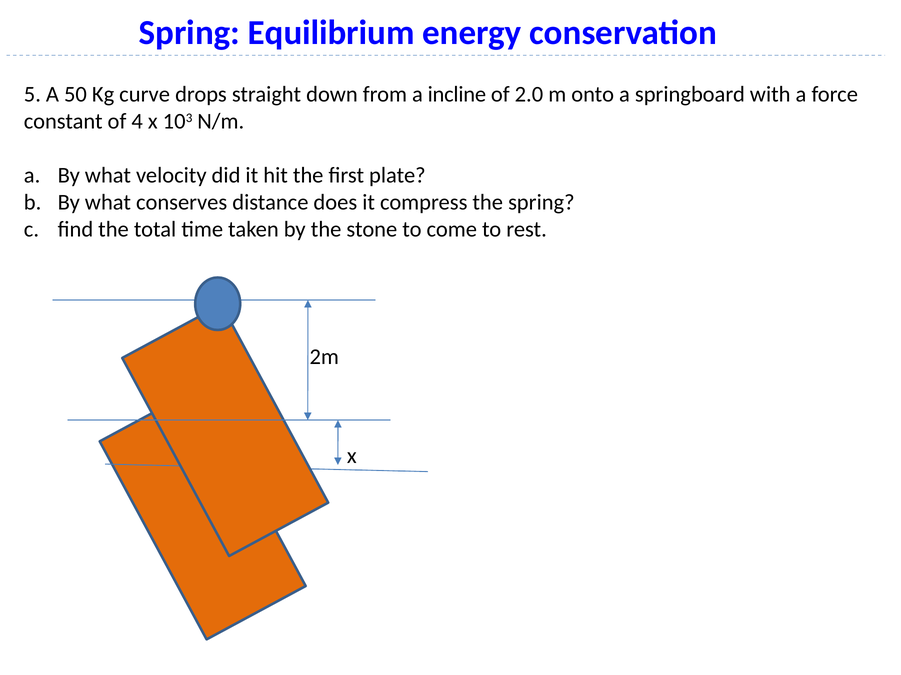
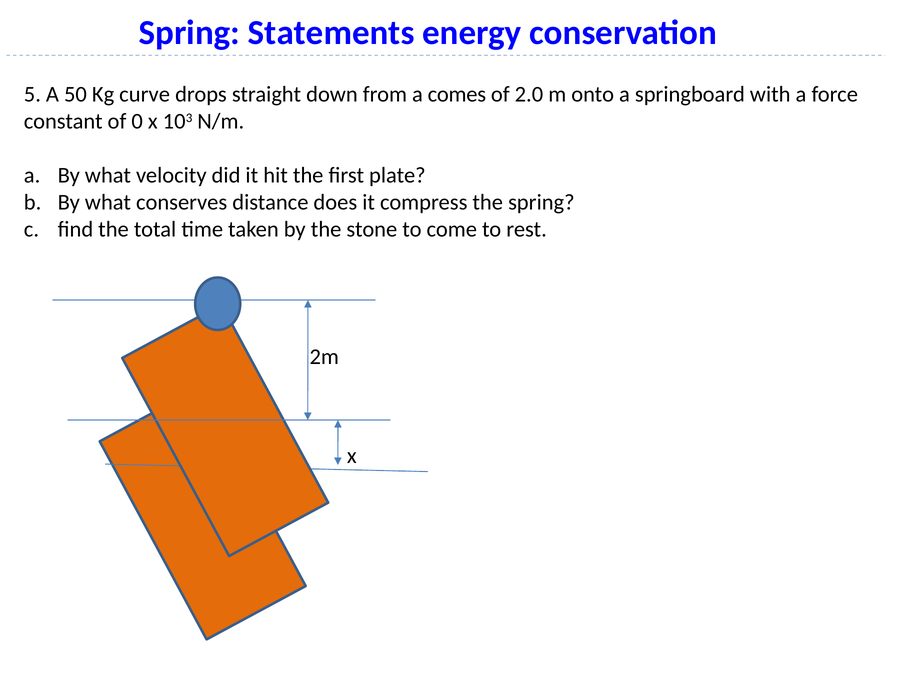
Equilibrium: Equilibrium -> Statements (331, 33)
incline: incline -> comes (457, 95)
4: 4 -> 0 (137, 122)
